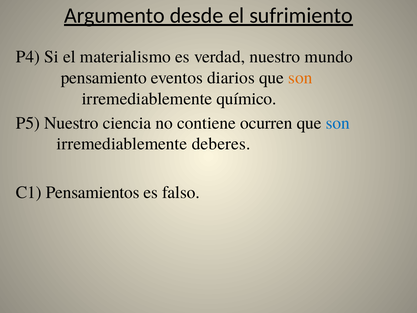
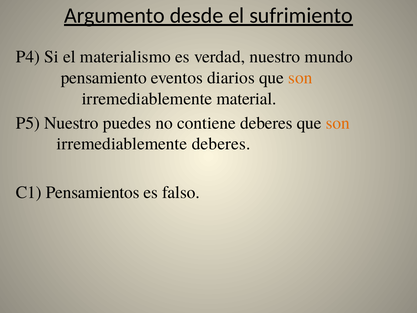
químico: químico -> material (246, 99)
ciencia: ciencia -> puedes (127, 123)
contiene ocurren: ocurren -> deberes (266, 123)
son colour: blue -> orange (338, 123)
